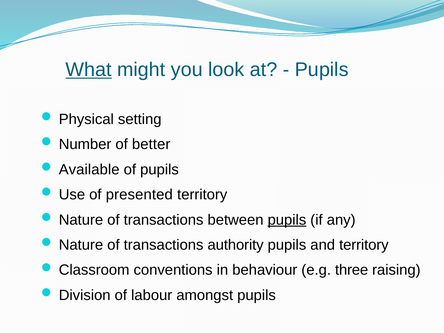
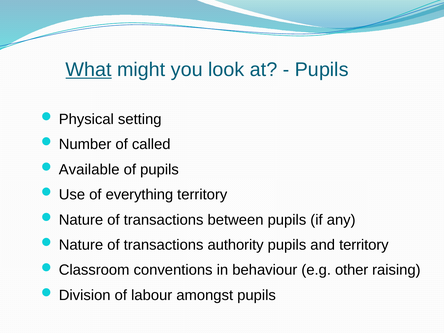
better: better -> called (151, 144)
presented: presented -> everything (139, 195)
pupils underline: present -> none (287, 220)
three: three -> other (352, 270)
